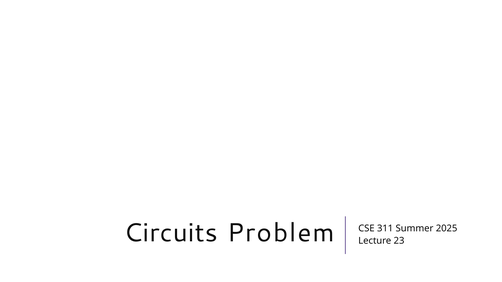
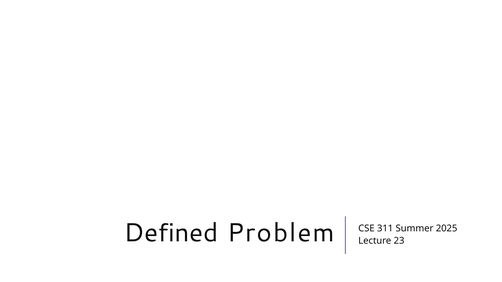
Circuits: Circuits -> Defined (171, 233)
